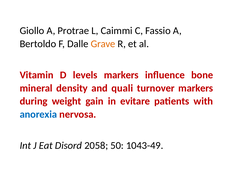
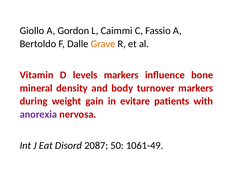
Protrae: Protrae -> Gordon (73, 31)
quali: quali -> body (122, 88)
anorexia colour: blue -> purple (38, 114)
2058: 2058 -> 2087 (96, 145)
1043-49: 1043-49 -> 1061-49 (145, 145)
